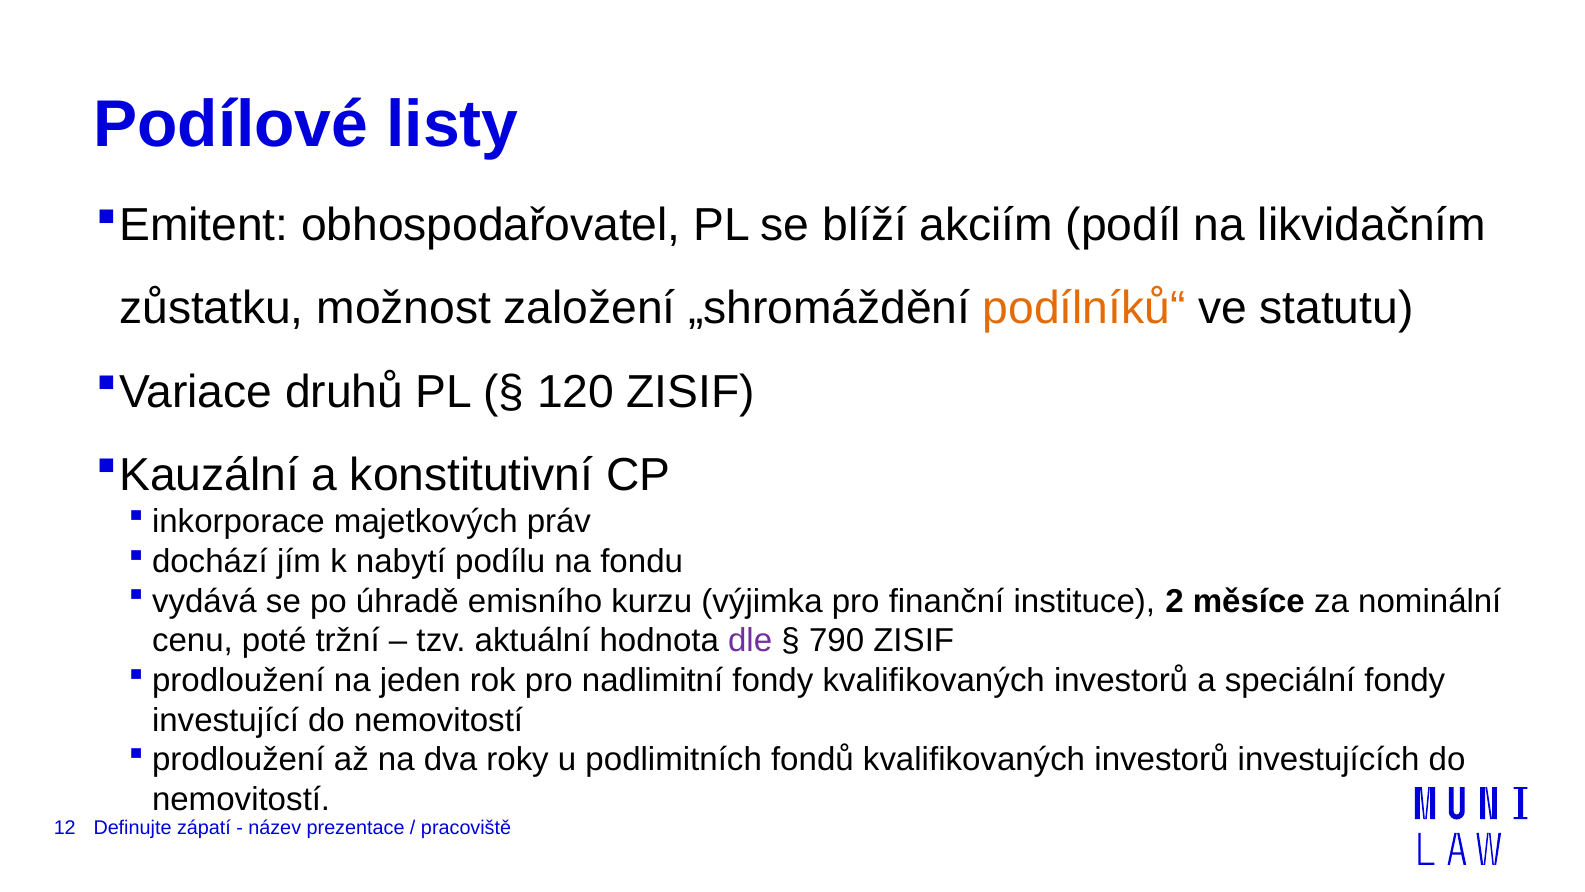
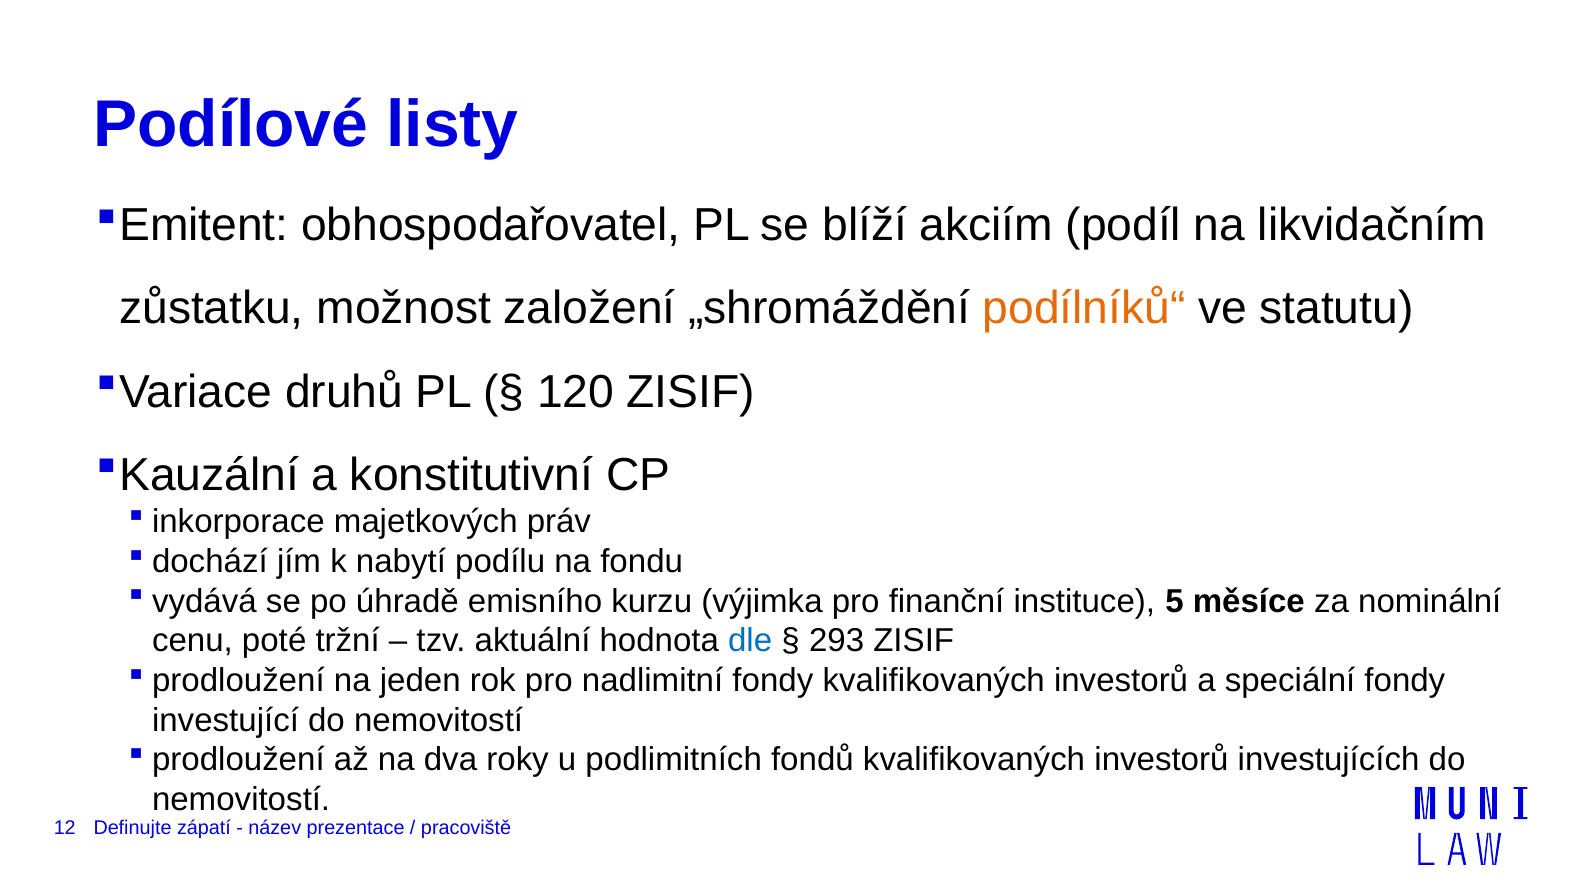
2: 2 -> 5 (1174, 601)
dle colour: purple -> blue (750, 641)
790: 790 -> 293 (837, 641)
